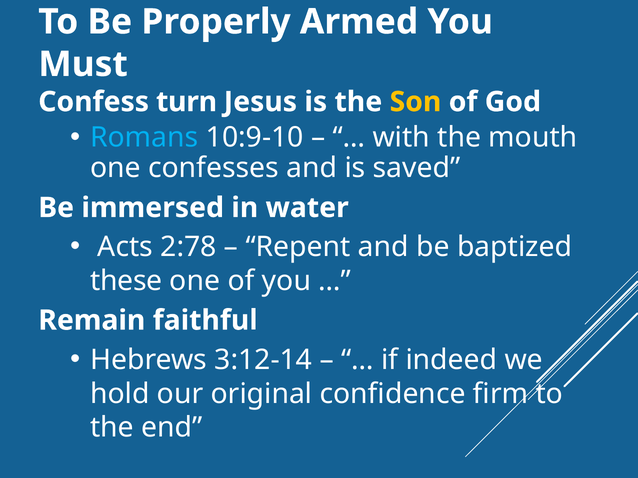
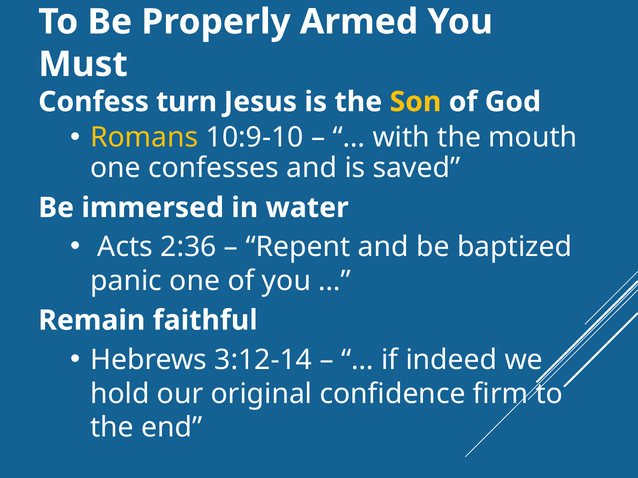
Romans colour: light blue -> yellow (144, 137)
2:78: 2:78 -> 2:36 (188, 247)
these: these -> panic (126, 281)
